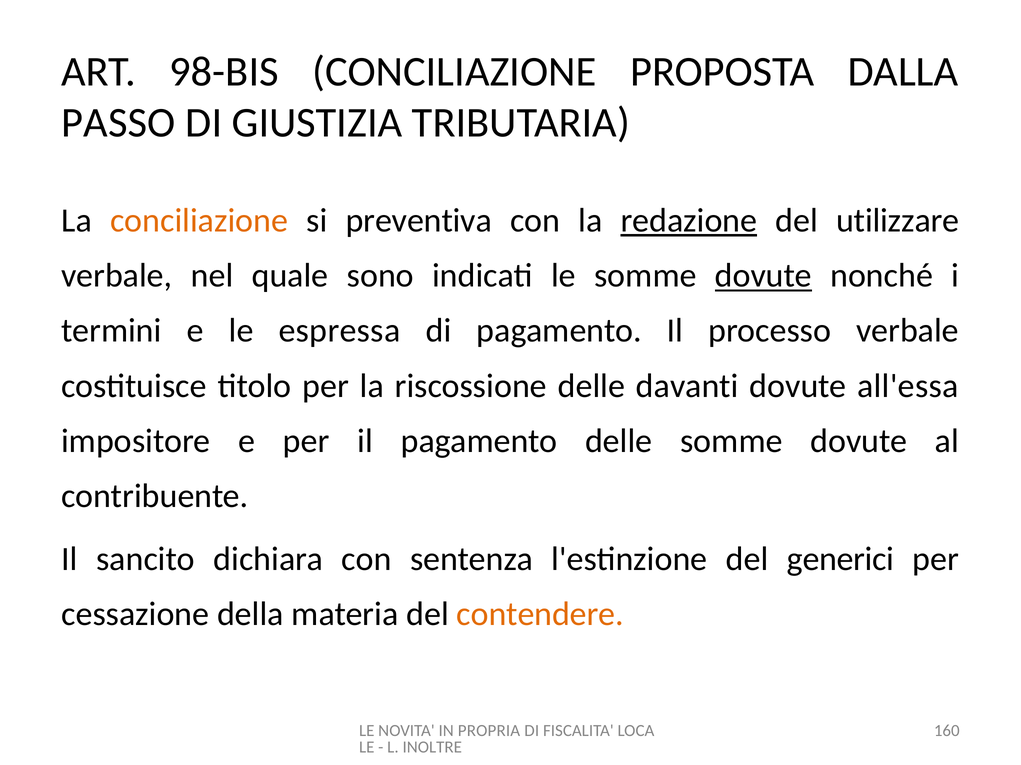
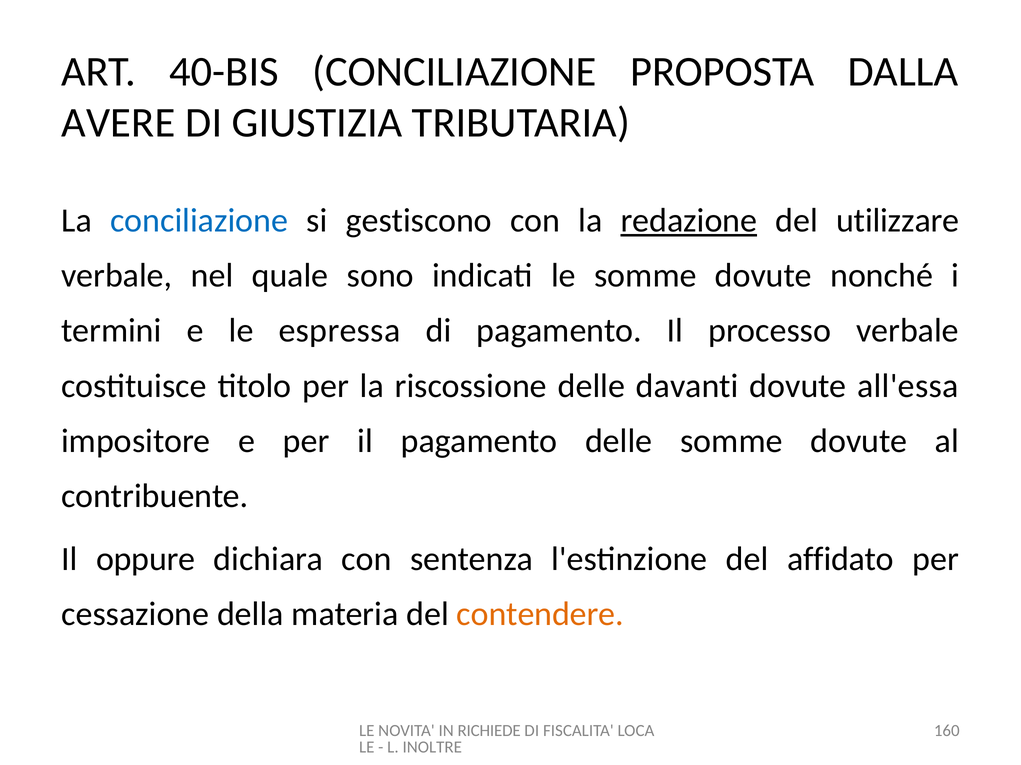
98-BIS: 98-BIS -> 40-BIS (224, 72)
PASSO: PASSO -> AVERE (118, 123)
conciliazione colour: orange -> blue (199, 221)
preventiva: preventiva -> gestiscono (419, 221)
dovute underline: present -> none (763, 276)
sancito: sancito -> oppure (146, 560)
generici: generici -> affidato (841, 560)
PROPRIA: PROPRIA -> RICHIEDE (489, 731)
